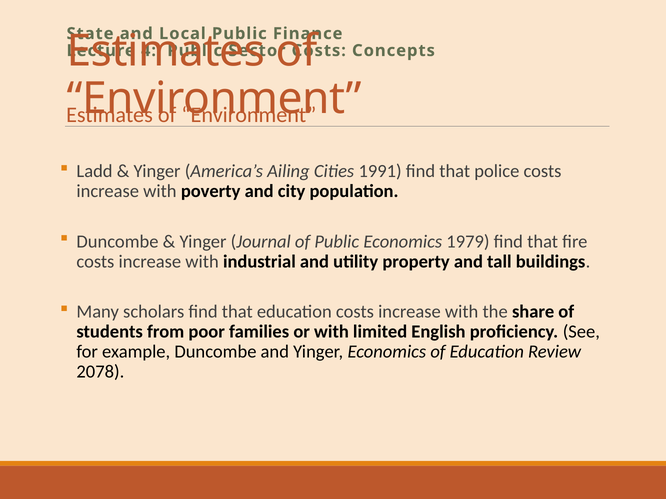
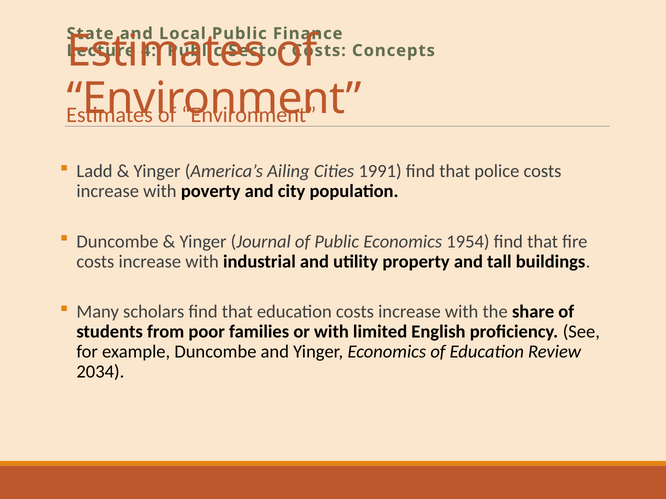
1979: 1979 -> 1954 (468, 242)
2078: 2078 -> 2034 (100, 372)
